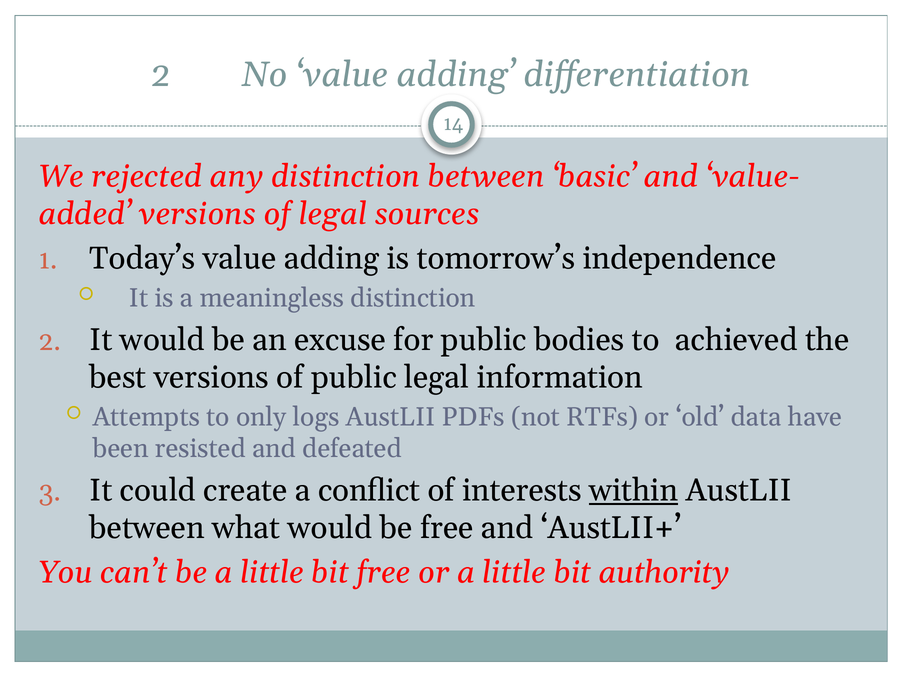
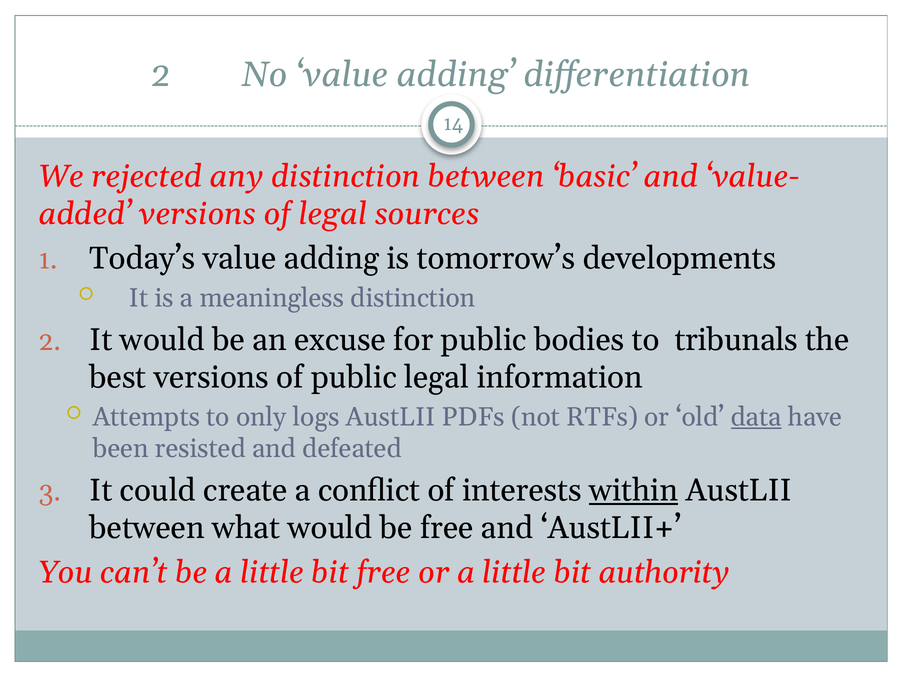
independence: independence -> developments (679, 258)
achieved: achieved -> tribunals (736, 340)
data underline: none -> present (756, 417)
